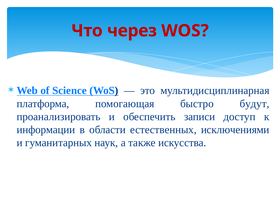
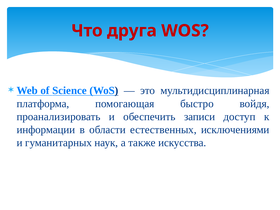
через: через -> друга (132, 31)
будут: будут -> войдя (255, 104)
